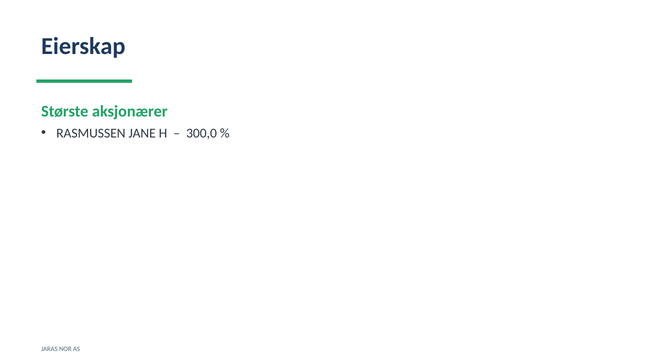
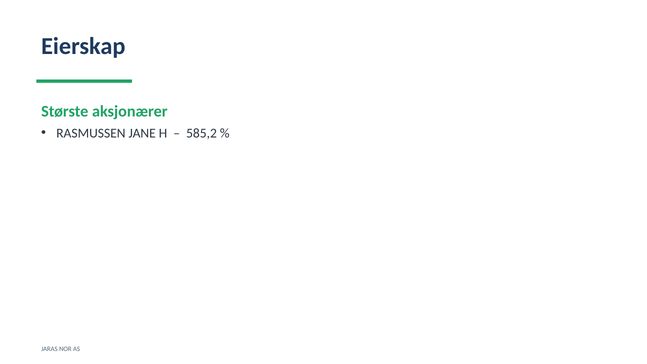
300,0: 300,0 -> 585,2 (201, 133)
